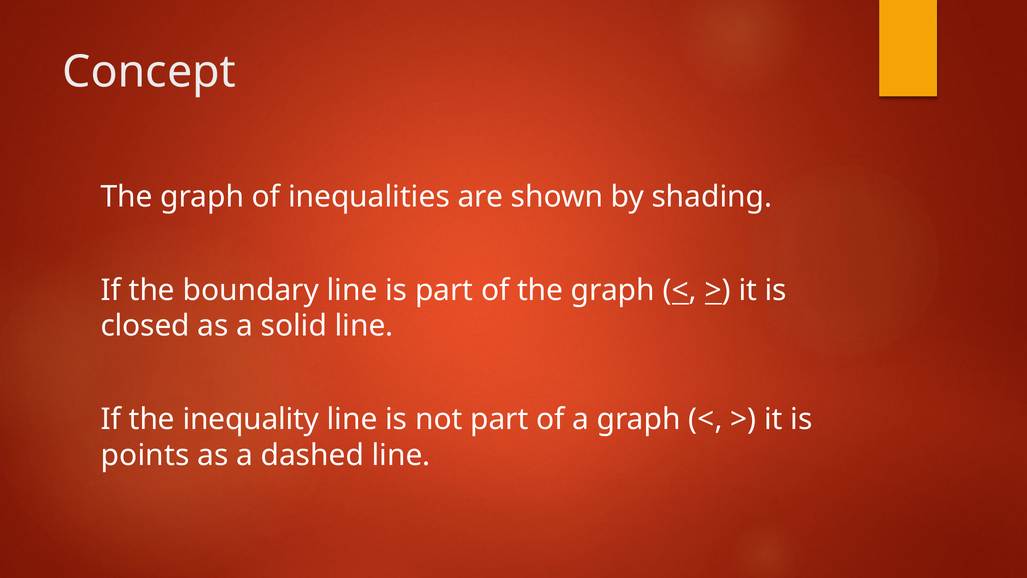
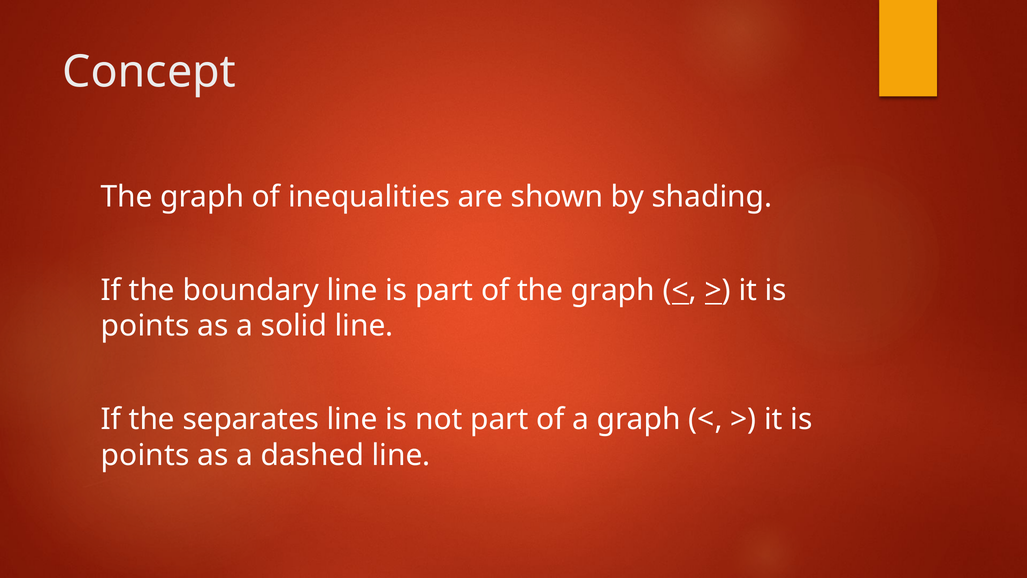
closed: closed -> points (145, 326)
inequality: inequality -> separates (251, 419)
